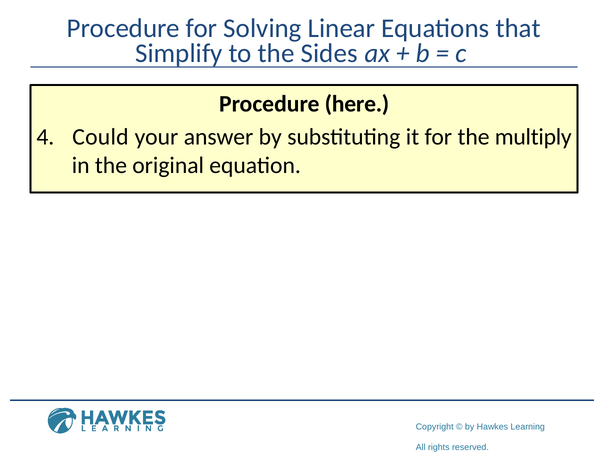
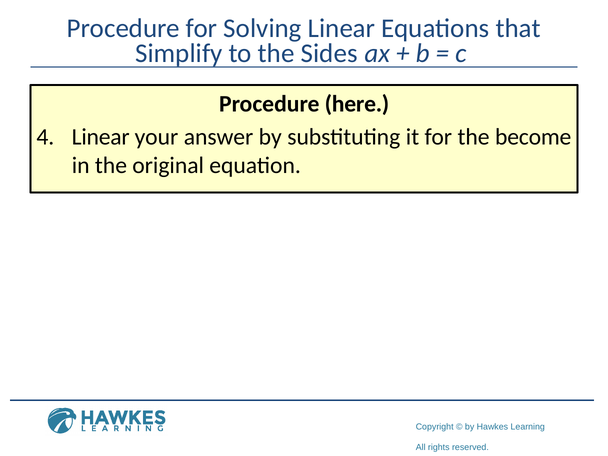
Could: Could -> Linear (101, 137)
multiply: multiply -> become (533, 137)
